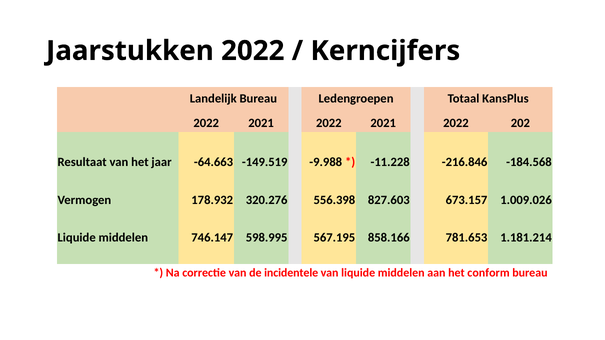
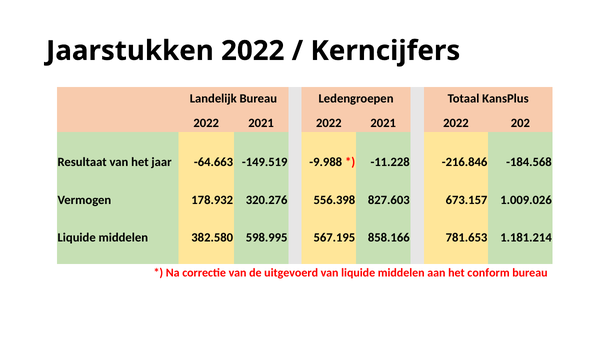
746.147: 746.147 -> 382.580 (212, 238)
incidentele: incidentele -> uitgevoerd (291, 273)
